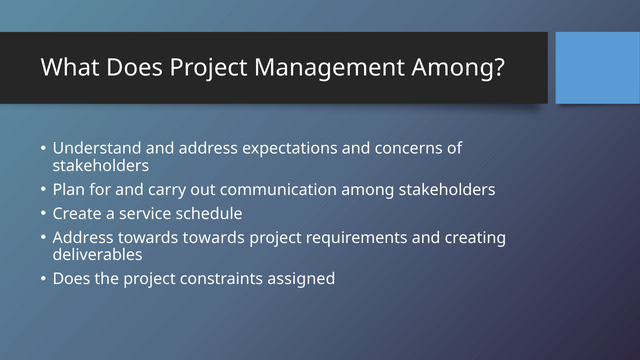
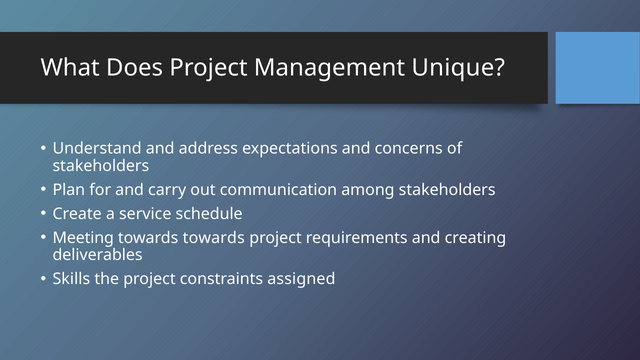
Management Among: Among -> Unique (458, 68)
Address: Address -> Meeting (83, 238)
Does: Does -> Skills (71, 279)
